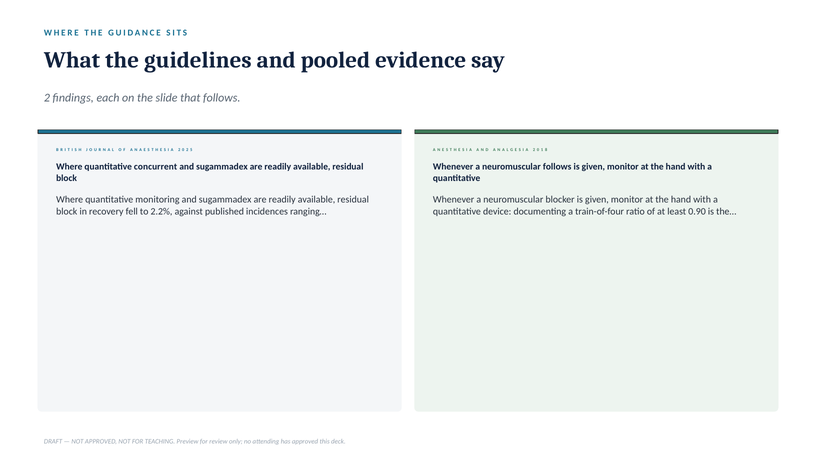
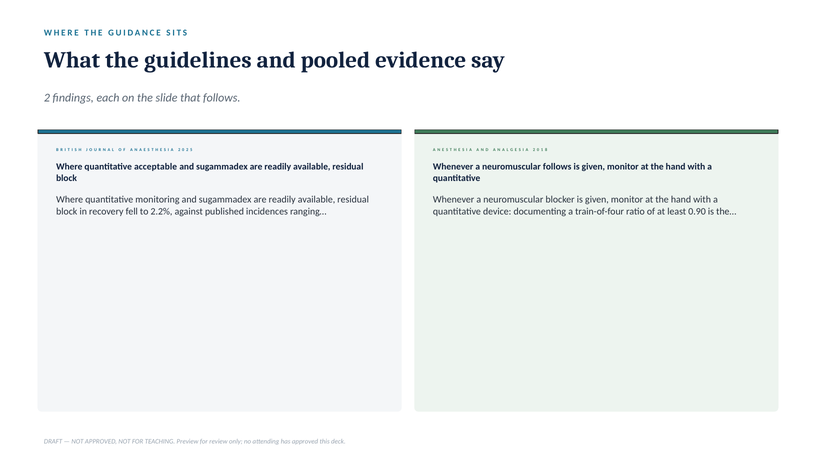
concurrent: concurrent -> acceptable (156, 167)
